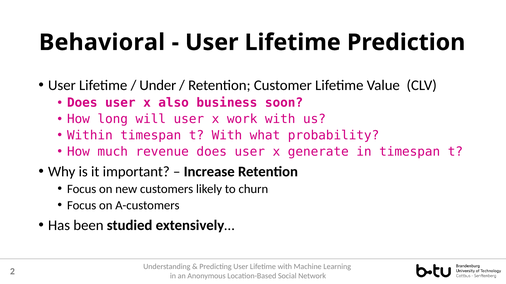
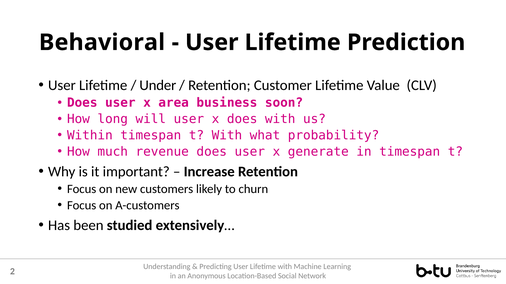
also: also -> area (174, 103)
x work: work -> does (242, 119)
